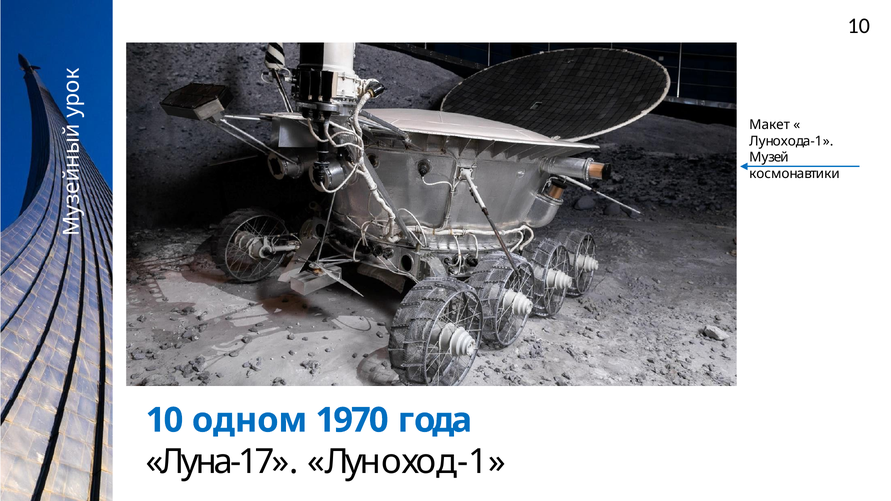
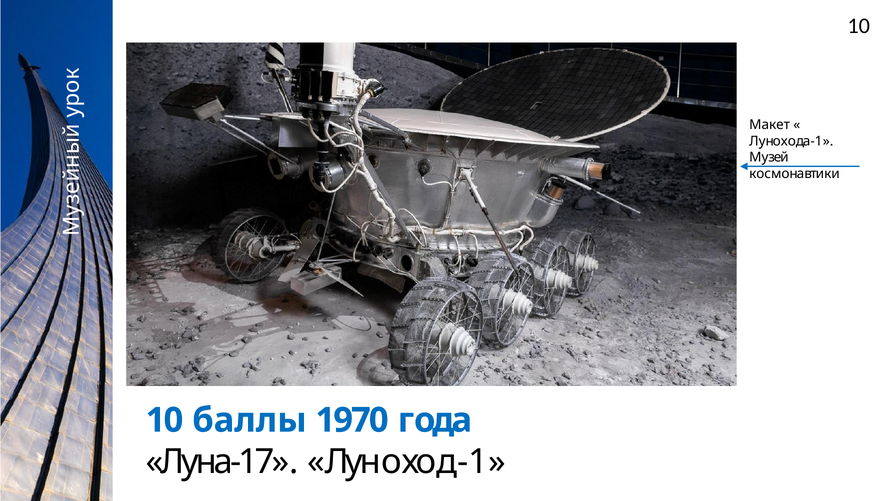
одном: одном -> баллы (249, 420)
